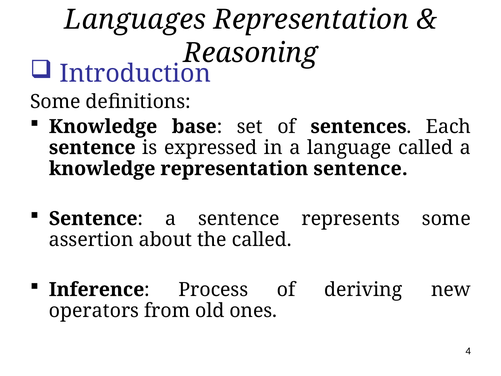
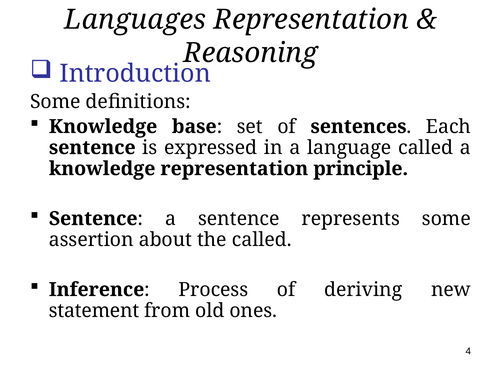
representation sentence: sentence -> principle (361, 169)
operators: operators -> statement (94, 311)
